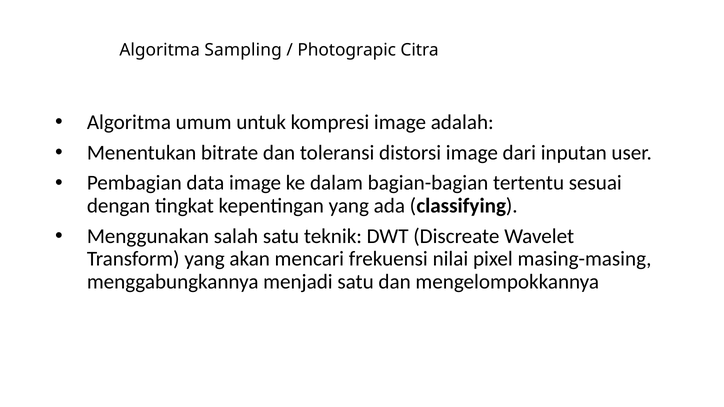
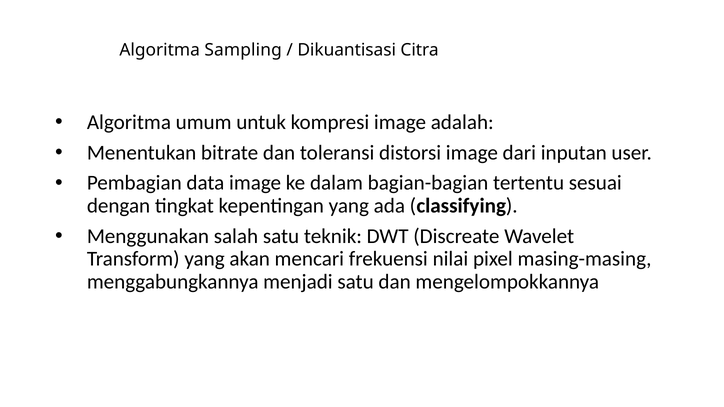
Photograpic: Photograpic -> Dikuantisasi (347, 50)
